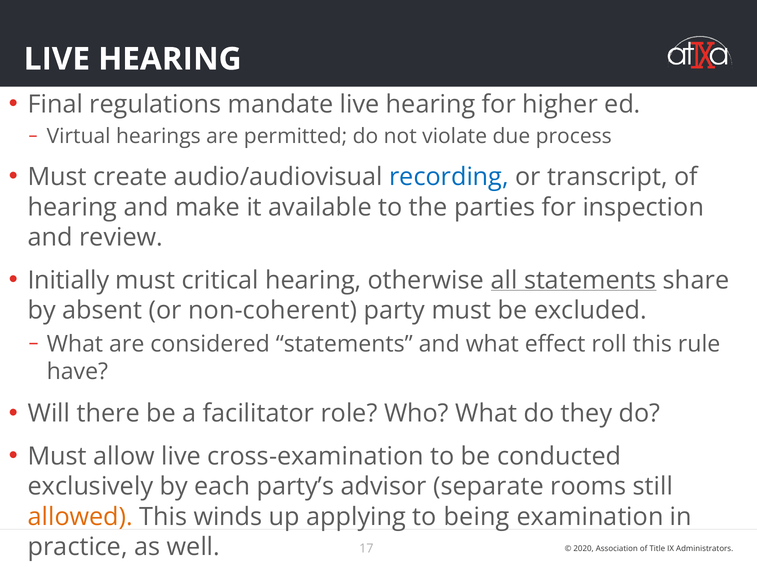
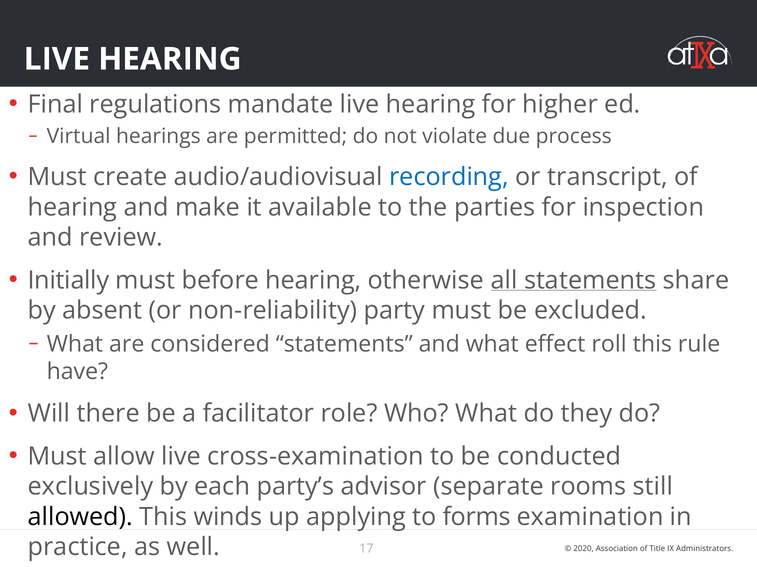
critical: critical -> before (220, 281)
non-coherent: non-coherent -> non-reliability (273, 311)
allowed colour: orange -> black (80, 518)
being: being -> forms (477, 518)
